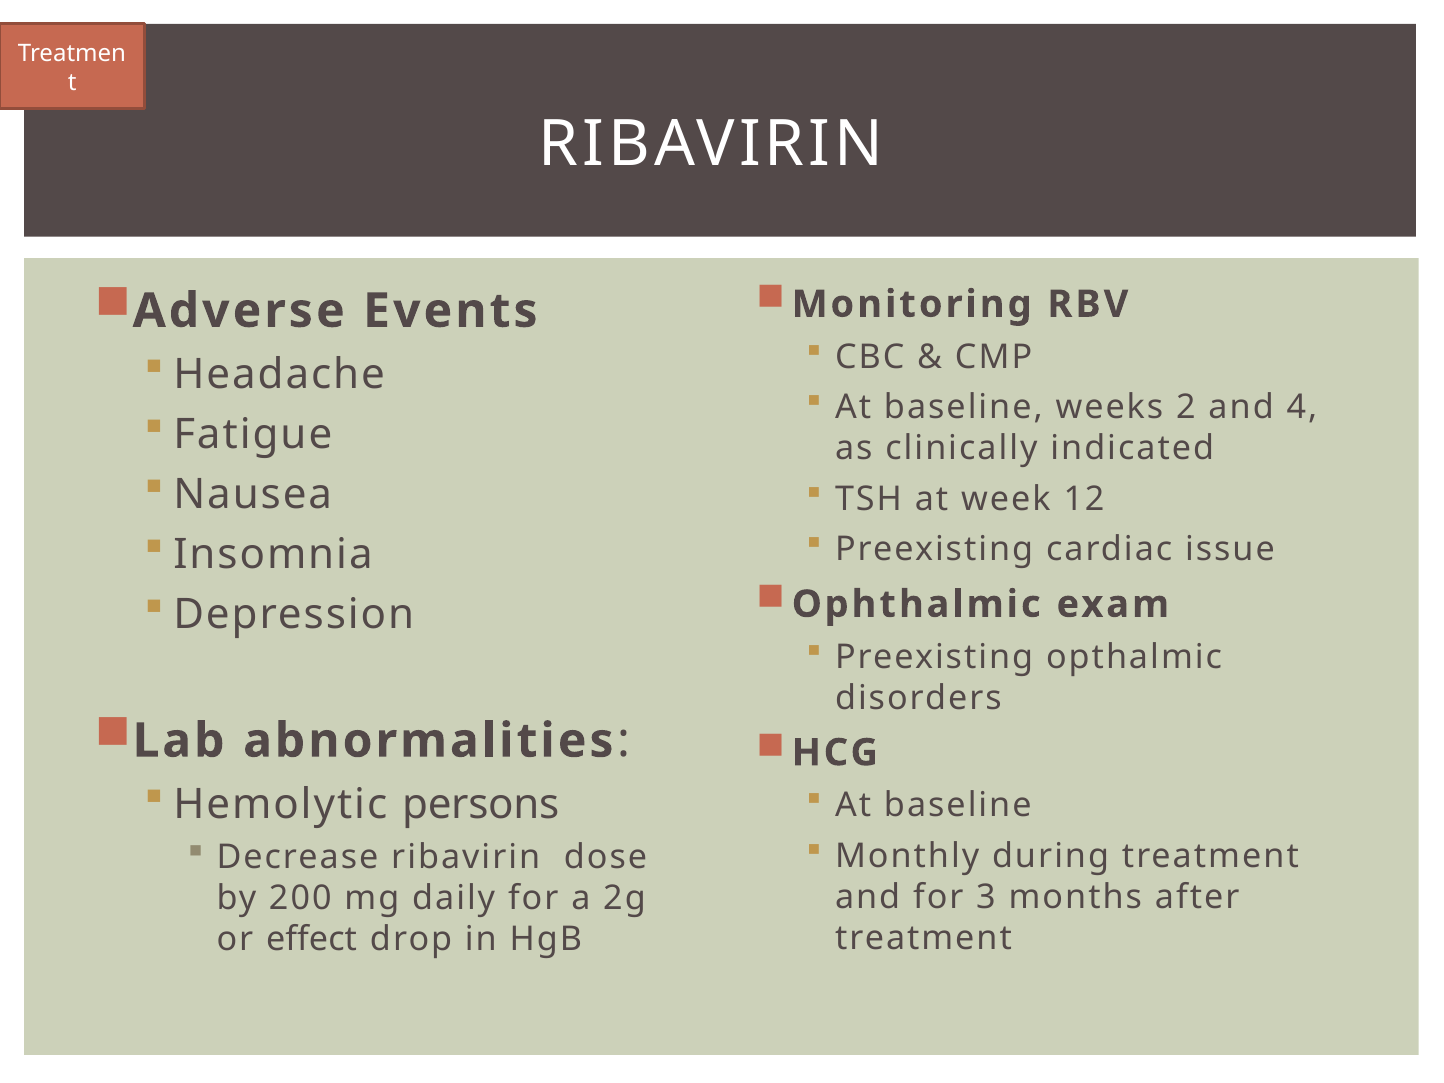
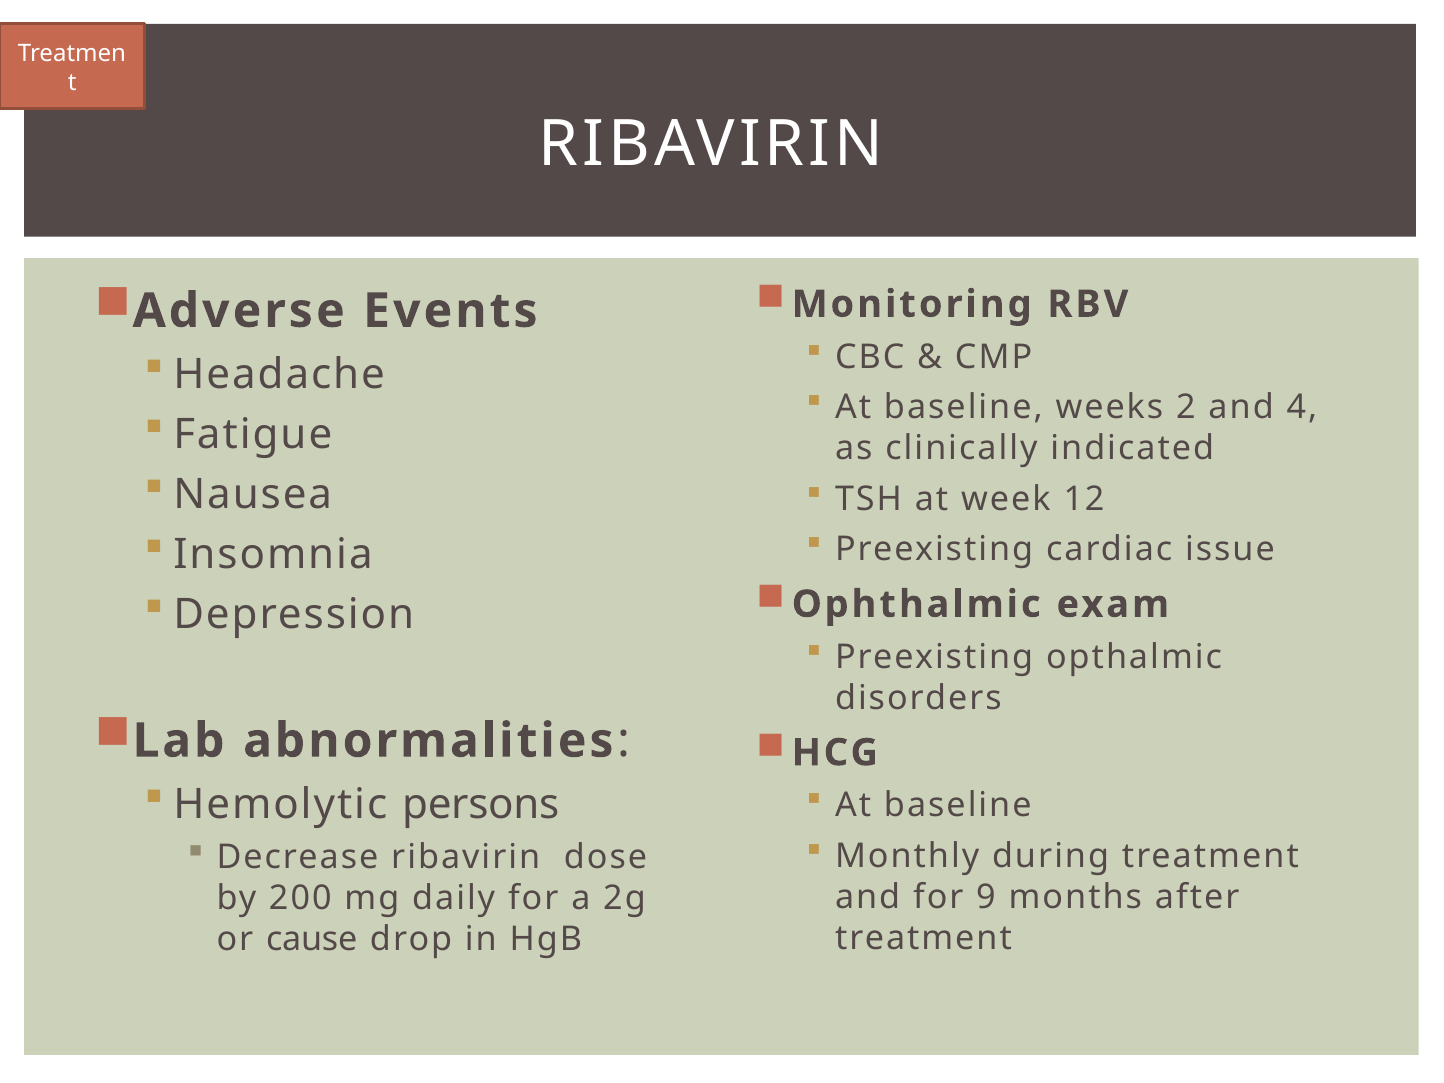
3: 3 -> 9 (986, 897)
effect: effect -> cause (312, 939)
